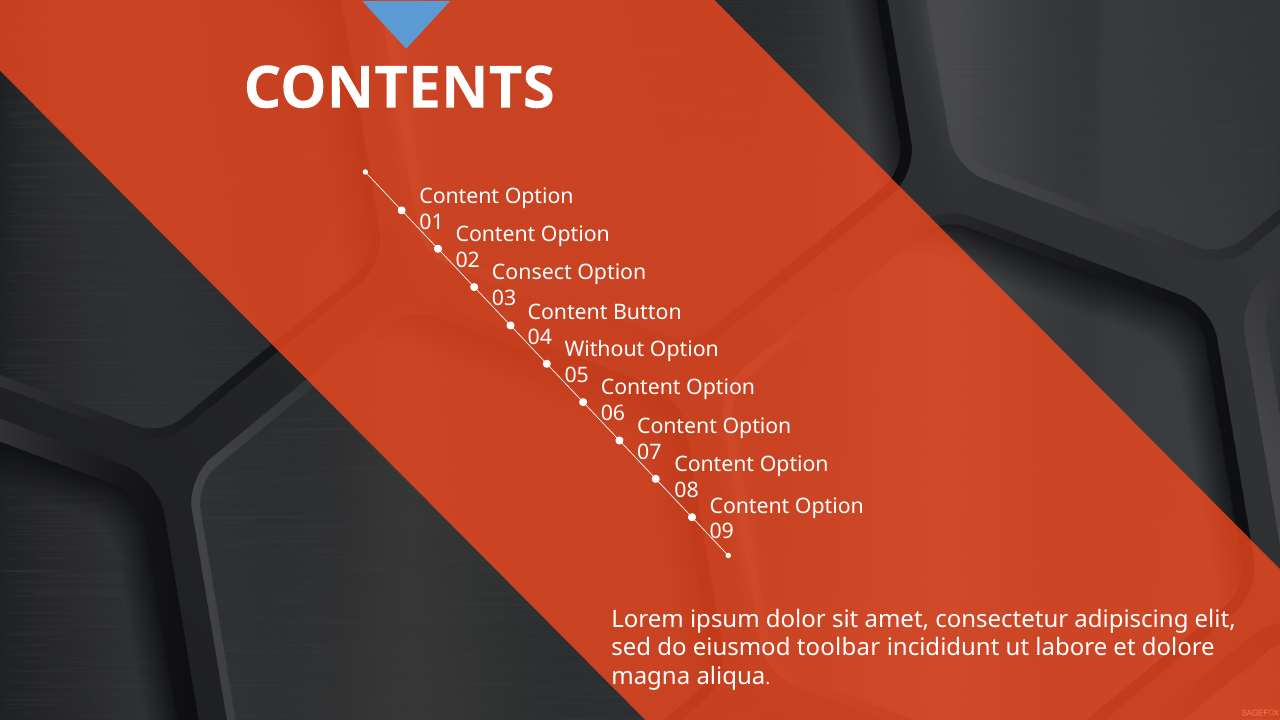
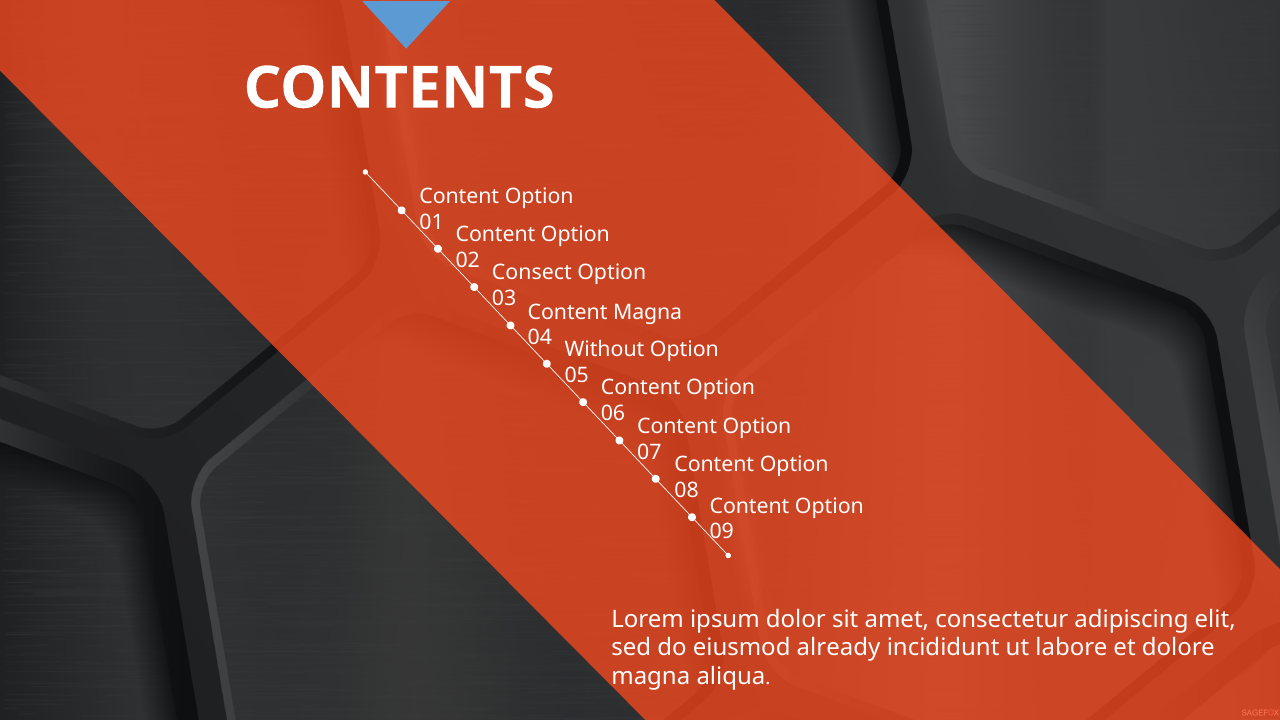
Content Button: Button -> Magna (648, 312)
toolbar: toolbar -> already (839, 648)
